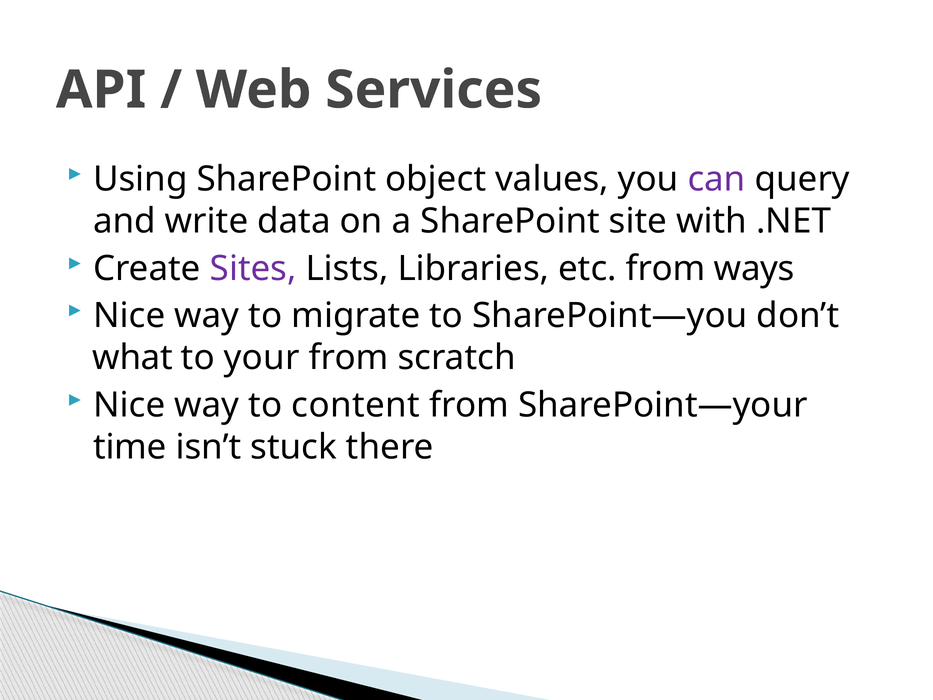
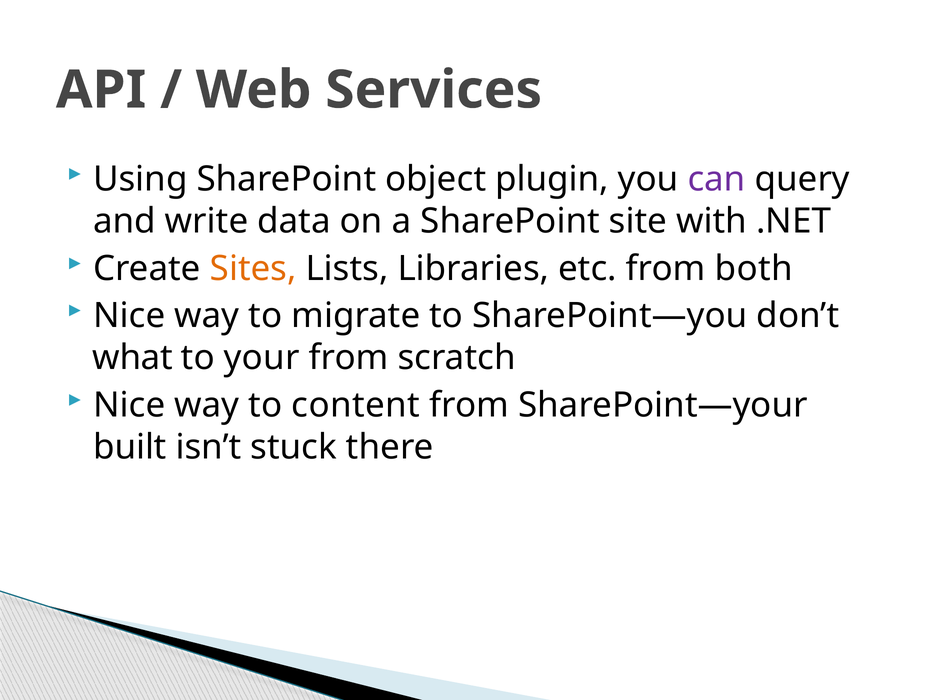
values: values -> plugin (552, 179)
Sites colour: purple -> orange (253, 268)
ways: ways -> both (754, 268)
time: time -> built (130, 447)
